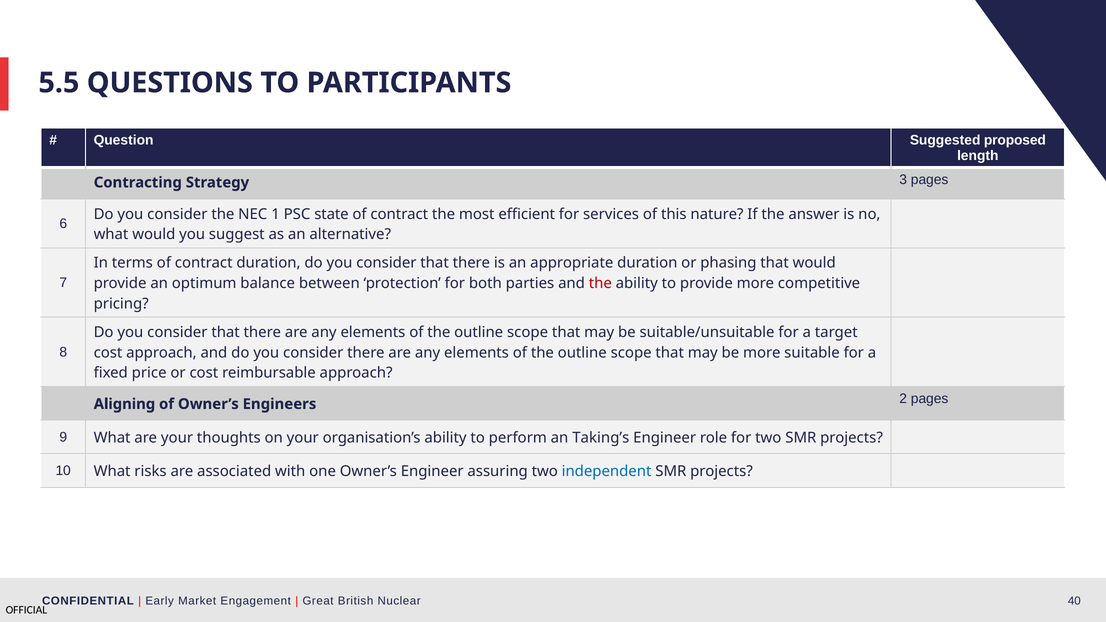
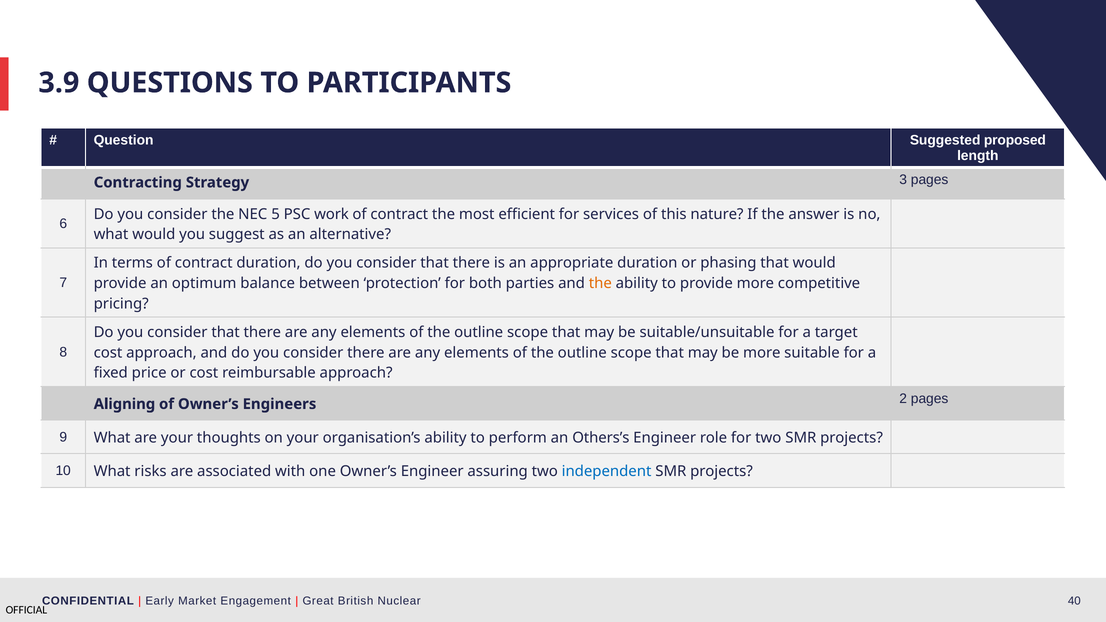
5.5: 5.5 -> 3.9 (59, 83)
1: 1 -> 5 (276, 214)
state: state -> work (332, 214)
the colour: red -> orange (600, 283)
Taking’s: Taking’s -> Others’s (601, 438)
